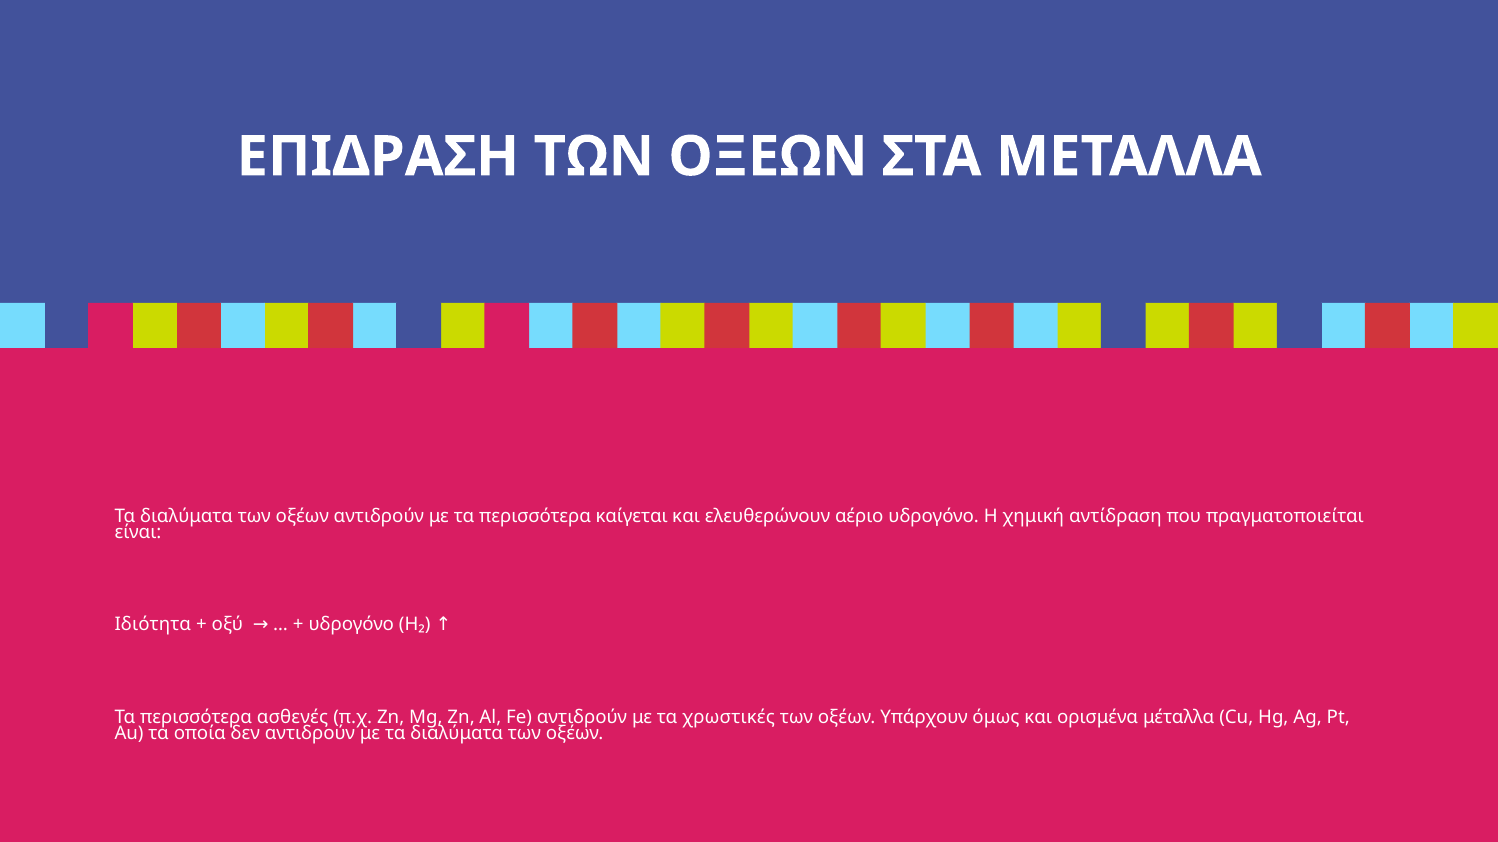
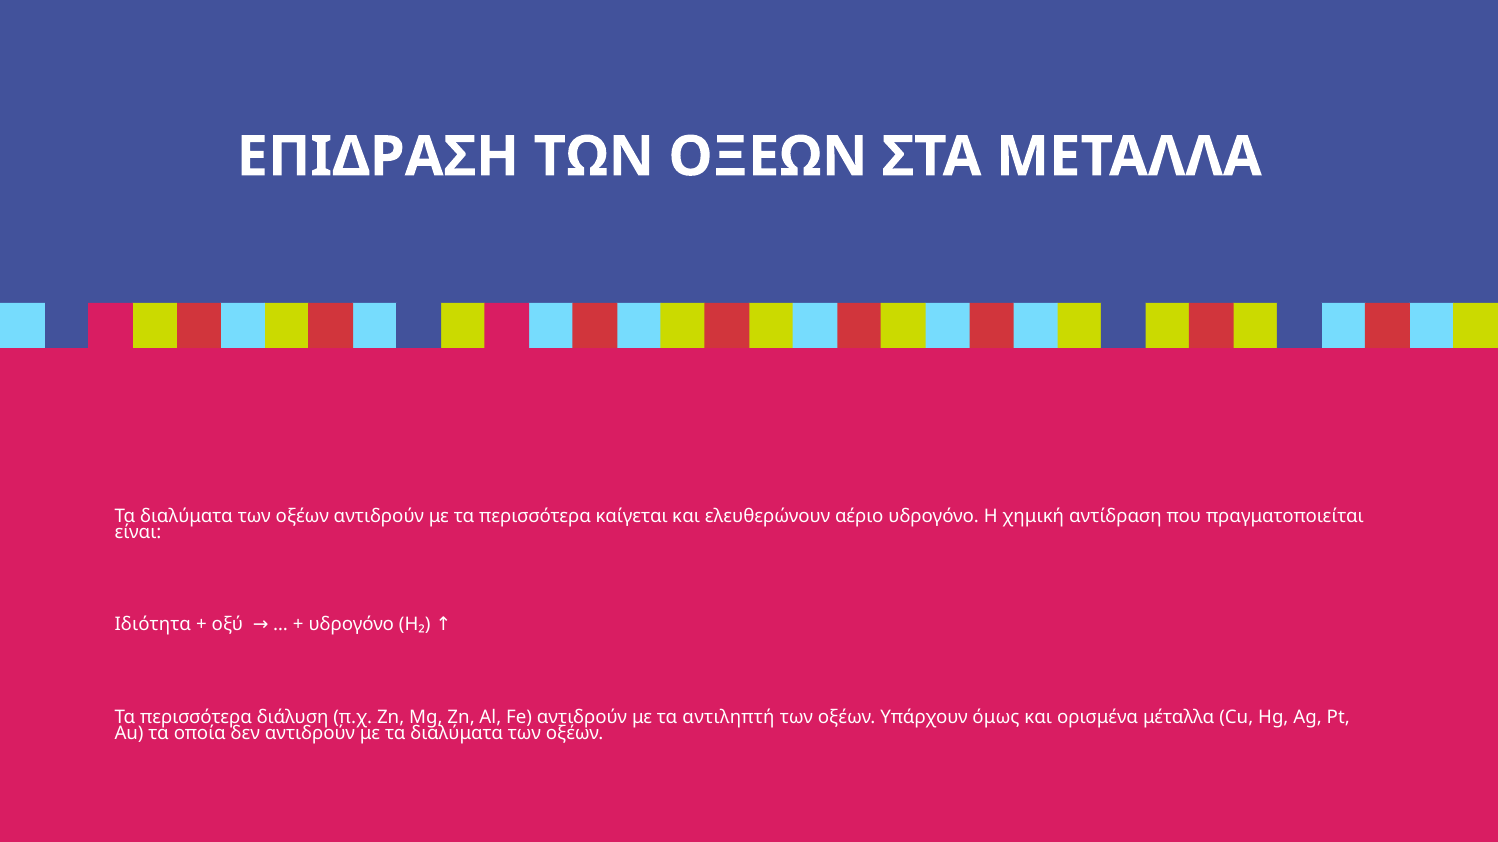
ασθενές: ασθενές -> διάλυση (293, 717)
χρωστικές: χρωστικές -> αντιληπτή (729, 717)
